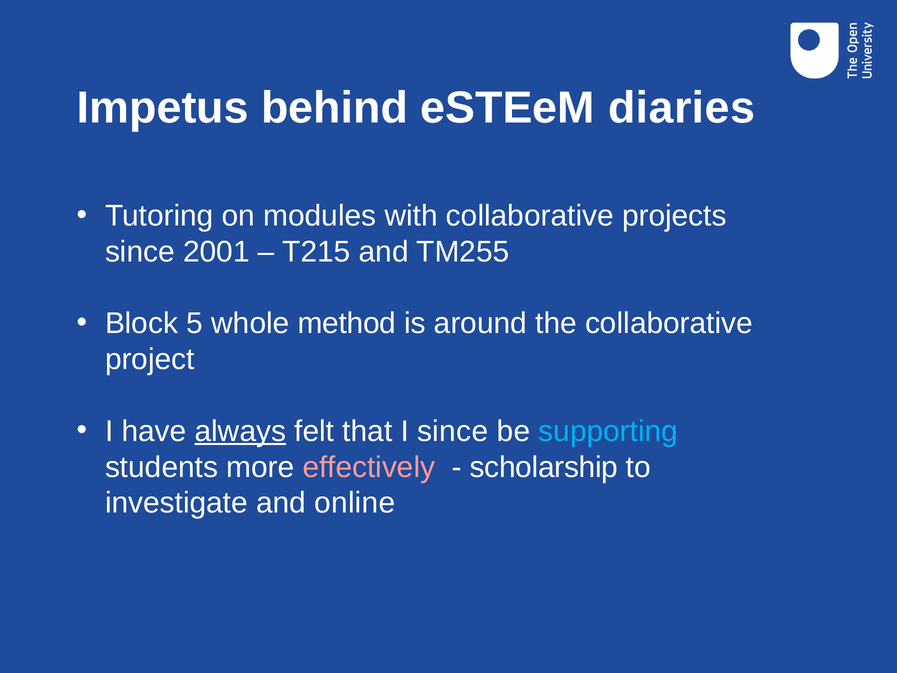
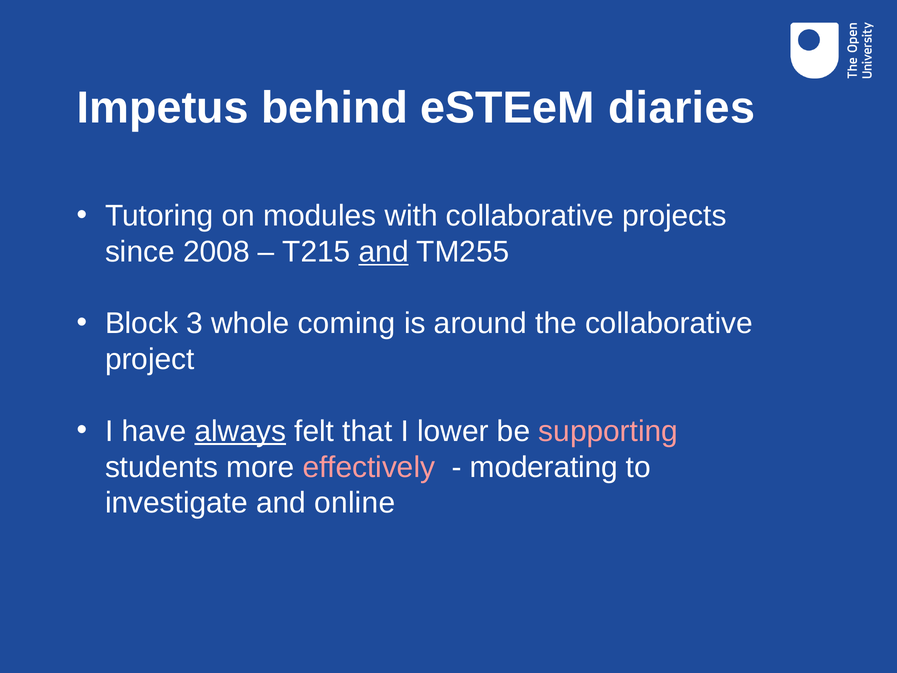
2001: 2001 -> 2008 (216, 252)
and underline: none -> present (384, 252)
5: 5 -> 3 (195, 323)
method: method -> coming (347, 323)
I since: since -> lower (453, 431)
supporting colour: light blue -> pink (608, 431)
scholarship: scholarship -> moderating (544, 467)
